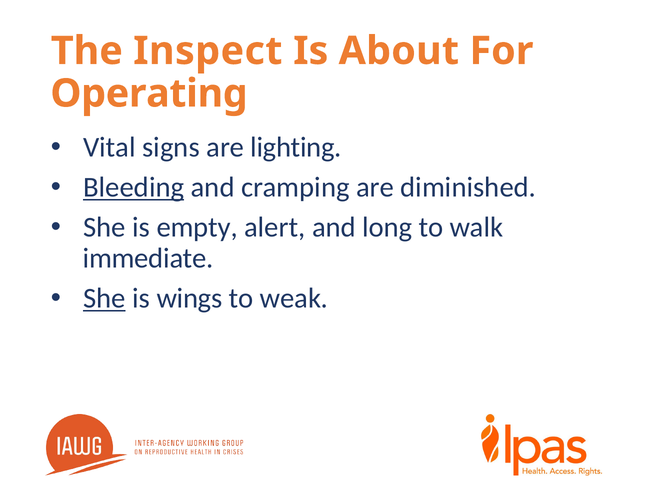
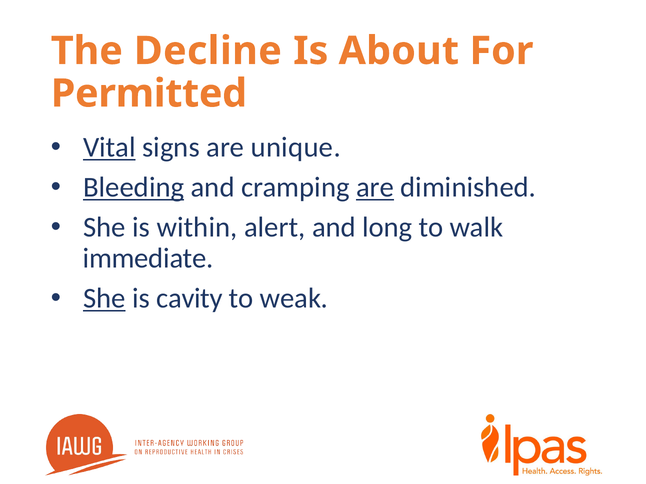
Inspect: Inspect -> Decline (208, 51)
Operating: Operating -> Permitted (149, 94)
Vital underline: none -> present (109, 148)
lighting: lighting -> unique (296, 148)
are underline: none -> present (375, 188)
empty: empty -> within (197, 228)
wings: wings -> cavity (190, 299)
